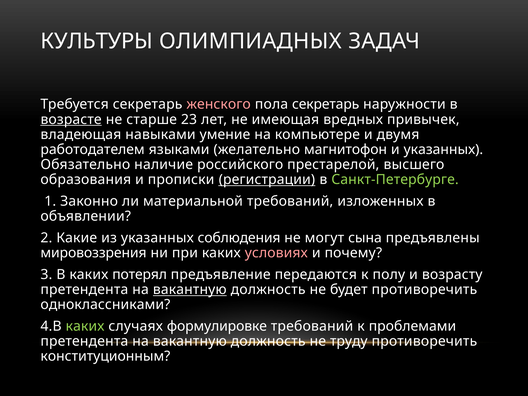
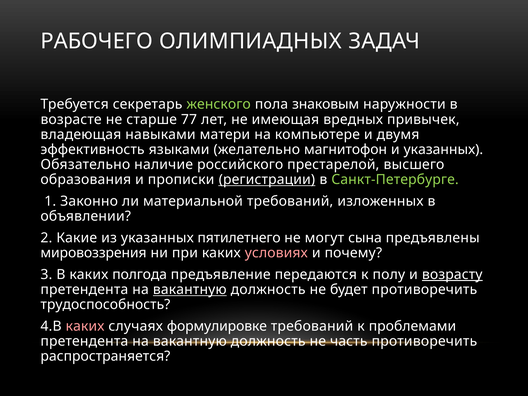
КУЛЬТУРЫ: КУЛЬТУРЫ -> РАБОЧЕГО (97, 41)
женского colour: pink -> light green (219, 104)
пола секретарь: секретарь -> знаковым (326, 104)
возрасте underline: present -> none (71, 119)
23: 23 -> 77 (189, 119)
умение: умение -> матери (225, 134)
работодателем: работодателем -> эффективность (93, 150)
соблюдения: соблюдения -> пятилетнего (239, 238)
потерял: потерял -> полгода (140, 275)
возрасту underline: none -> present (452, 275)
одноклассниками: одноклассниками -> трудоспособность (105, 305)
каких colour: light green -> pink (85, 326)
труду: труду -> часть (349, 341)
конституционным: конституционным -> распространяется (105, 356)
